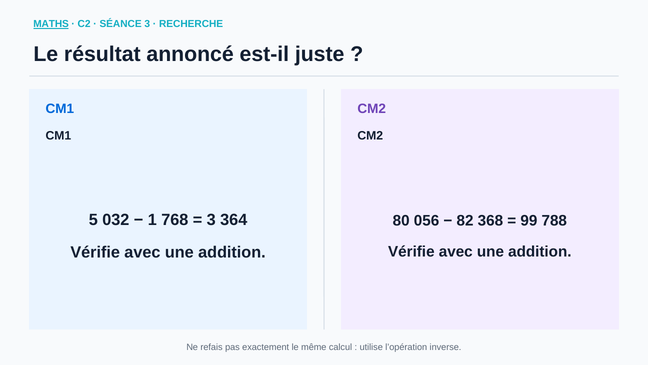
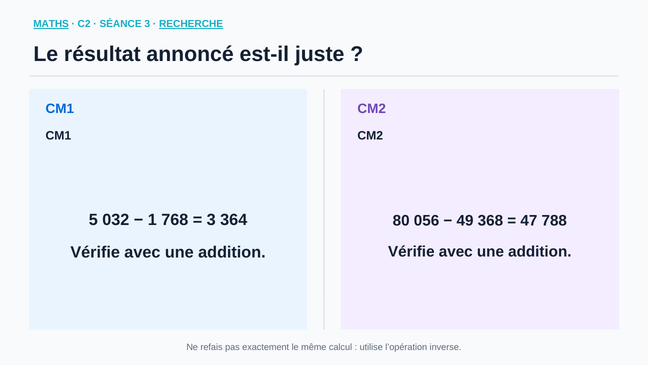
RECHERCHE underline: none -> present (191, 24)
82: 82 -> 49 (465, 220)
99: 99 -> 47 (529, 220)
